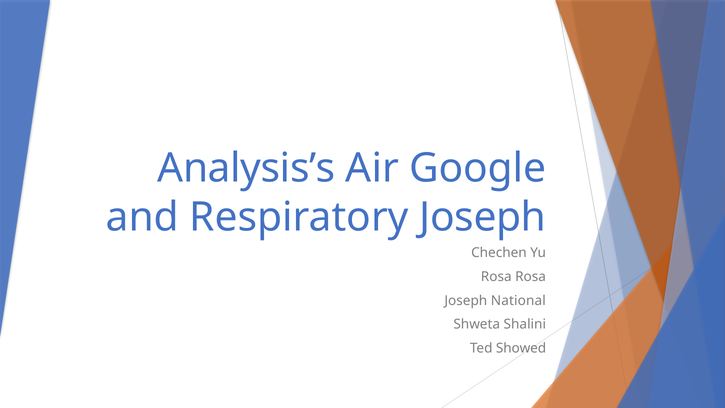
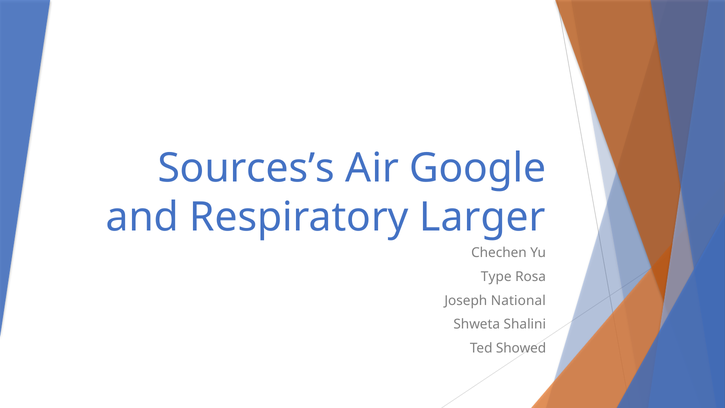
Analysis’s: Analysis’s -> Sources’s (246, 168)
Respiratory Joseph: Joseph -> Larger (483, 217)
Rosa: Rosa -> Type (496, 277)
